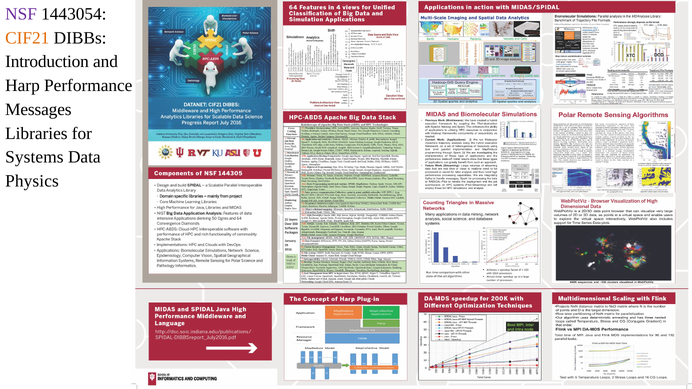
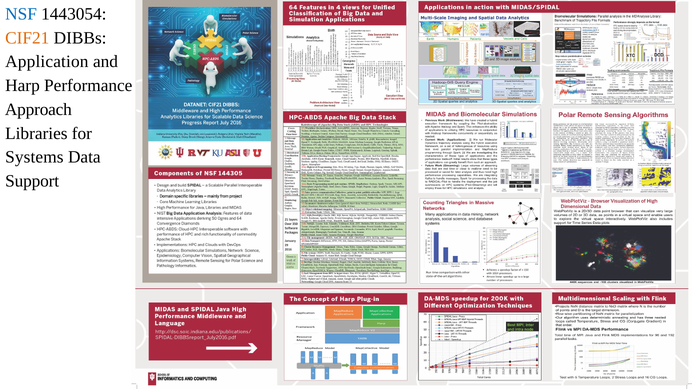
NSF colour: purple -> blue (21, 14)
Introduction: Introduction -> Application (47, 62)
Messages: Messages -> Approach (38, 110)
Physics: Physics -> Support (32, 181)
